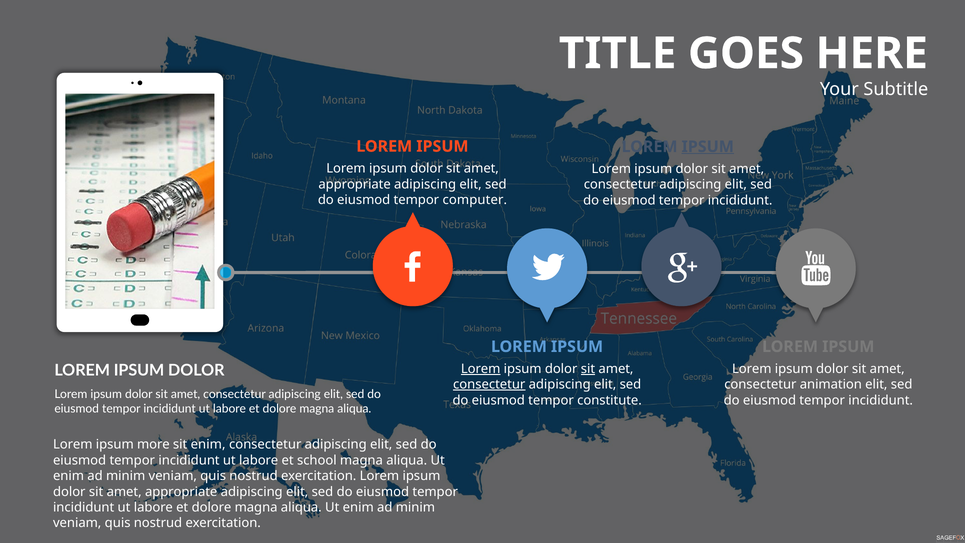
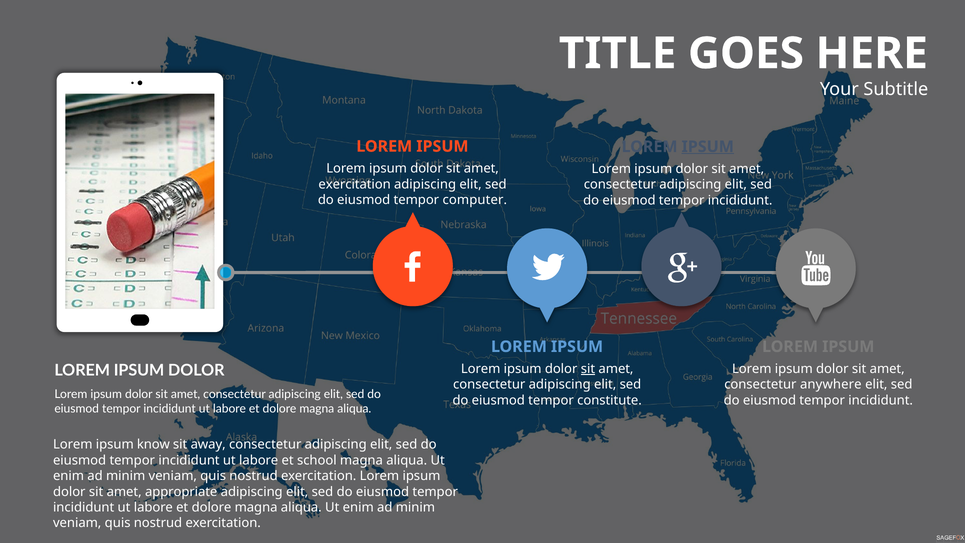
appropriate: appropriate -> exercitation (355, 184)
Lorem underline: present -> none (481, 369)
consectetur underline: present -> none (489, 384)
animation: animation -> anywhere (831, 384)
more: more -> know (153, 444)
sit enim: enim -> away (208, 444)
